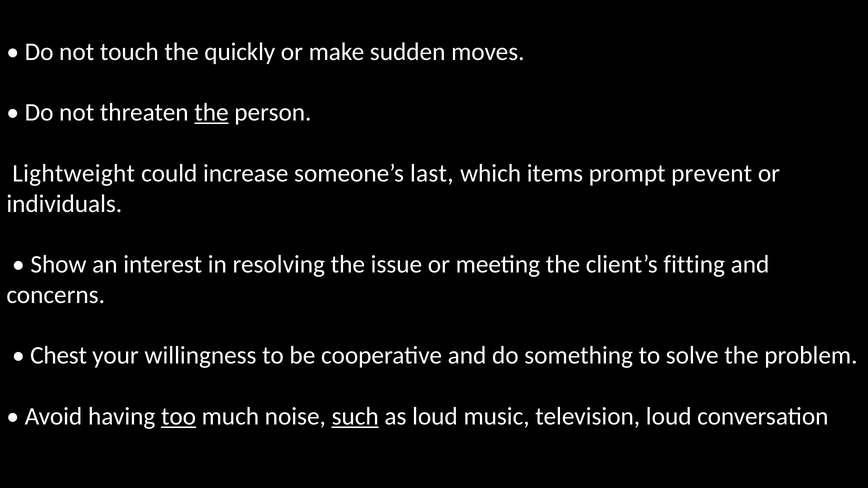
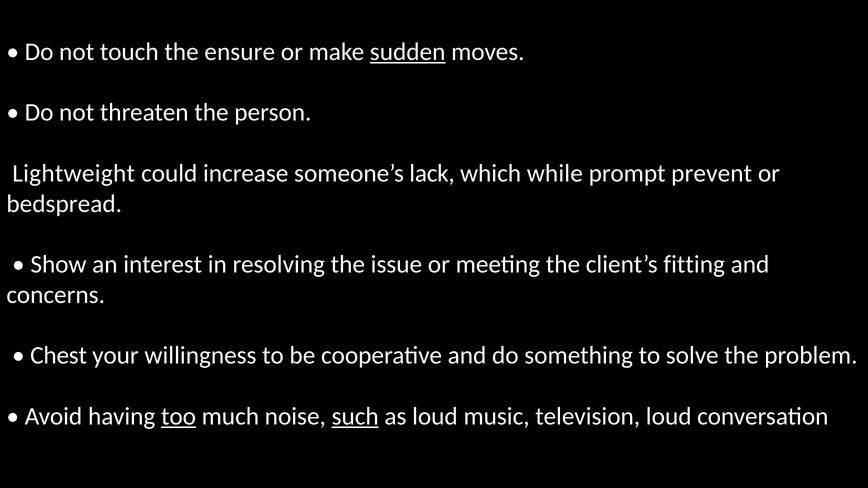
quickly: quickly -> ensure (240, 52)
sudden underline: none -> present (408, 52)
the underline: present -> none (211, 113)
last: last -> lack (432, 173)
items: items -> while (555, 173)
individuals: individuals -> bedspread (64, 204)
